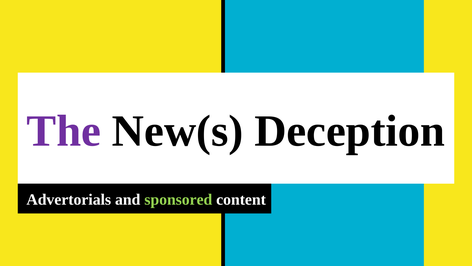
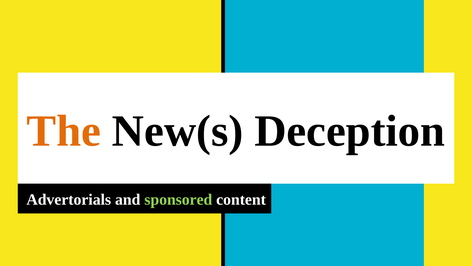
The colour: purple -> orange (64, 131)
